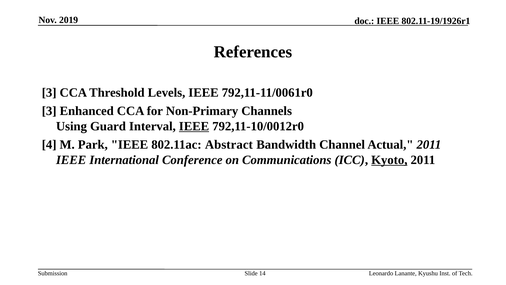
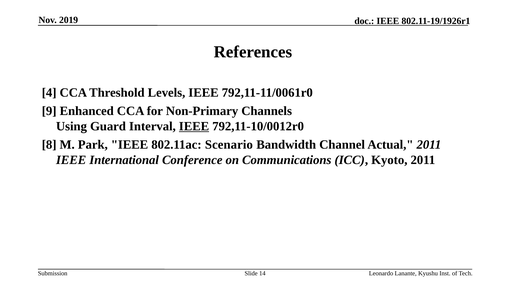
3: 3 -> 4 (49, 93)
3: 3 -> 9 (49, 111)
4: 4 -> 8 (49, 144)
Abstract: Abstract -> Scenario (229, 144)
Kyoto underline: present -> none (389, 160)
